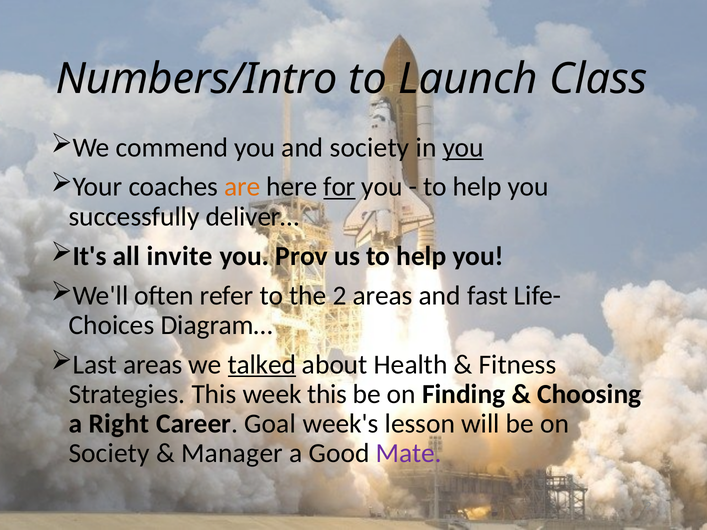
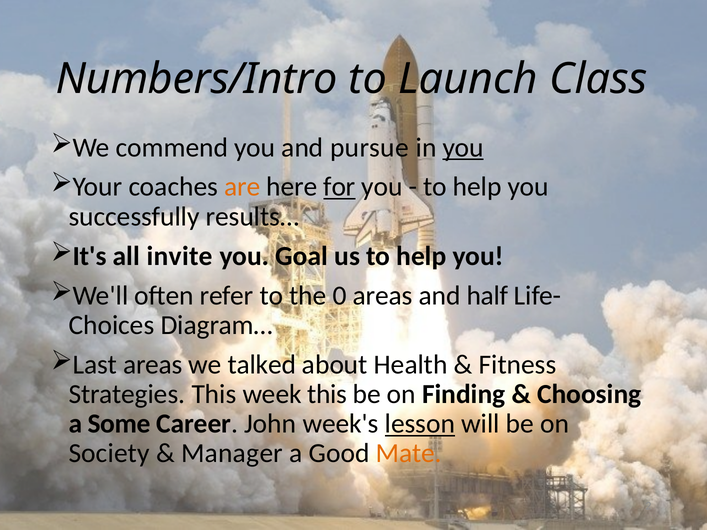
and society: society -> pursue (369, 148)
deliver…: deliver… -> results… (252, 217)
Prov: Prov -> Goal (302, 256)
the 2: 2 -> 0 (340, 296)
fast: fast -> half (487, 296)
talked underline: present -> none (262, 365)
Right: Right -> Some (119, 424)
Goal: Goal -> John (270, 424)
lesson underline: none -> present (420, 424)
Mate colour: purple -> orange (409, 454)
